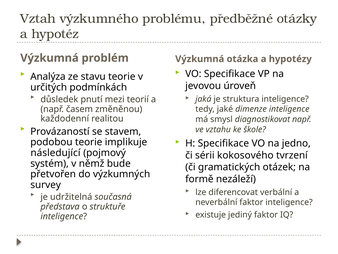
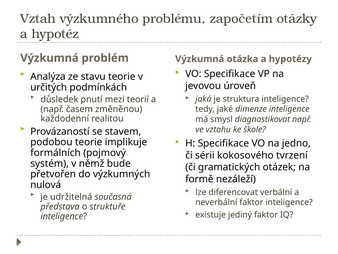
předběžné: předběžné -> započetím (241, 19)
následující: následující -> formálních (56, 153)
survey: survey -> nulová (46, 185)
